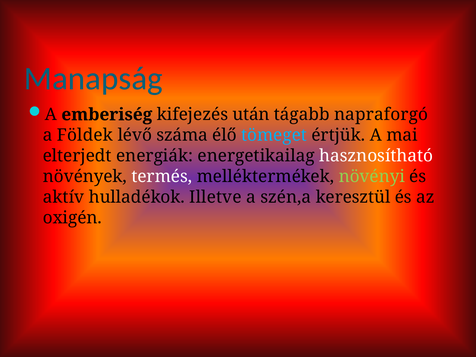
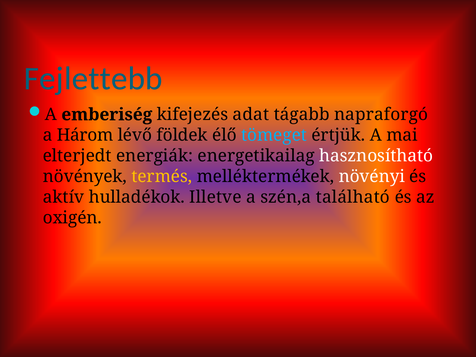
Manapság: Manapság -> Fejlettebb (93, 79)
után: után -> adat (251, 115)
Földek: Földek -> Három (85, 135)
száma: száma -> földek (182, 135)
termés colour: white -> yellow (162, 176)
növényi colour: light green -> white (372, 176)
keresztül: keresztül -> található (353, 197)
